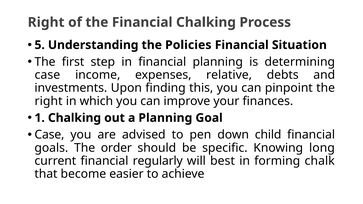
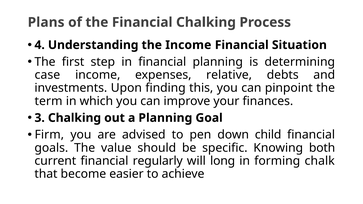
Right: Right -> Plans (46, 22)
5: 5 -> 4 (40, 45)
the Policies: Policies -> Income (188, 45)
right: right -> term (49, 101)
1: 1 -> 3 (40, 118)
Case: Case -> Firm (49, 135)
order: order -> value (116, 148)
long: long -> both (322, 148)
best: best -> long (223, 161)
